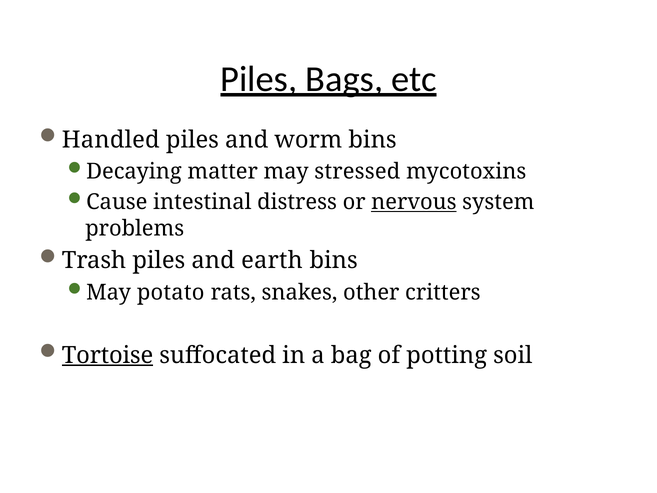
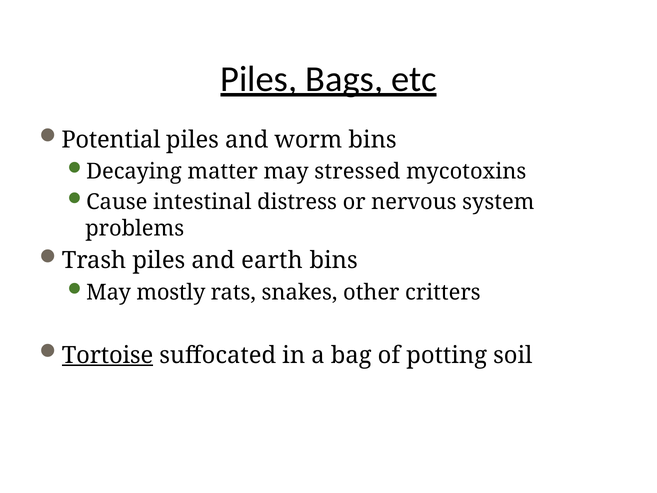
Handled: Handled -> Potential (111, 140)
nervous underline: present -> none (414, 202)
potato: potato -> mostly (171, 292)
